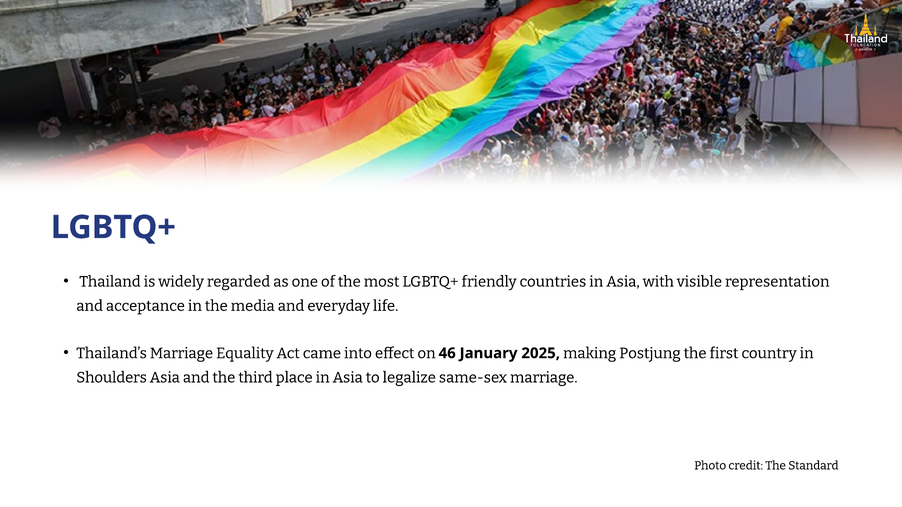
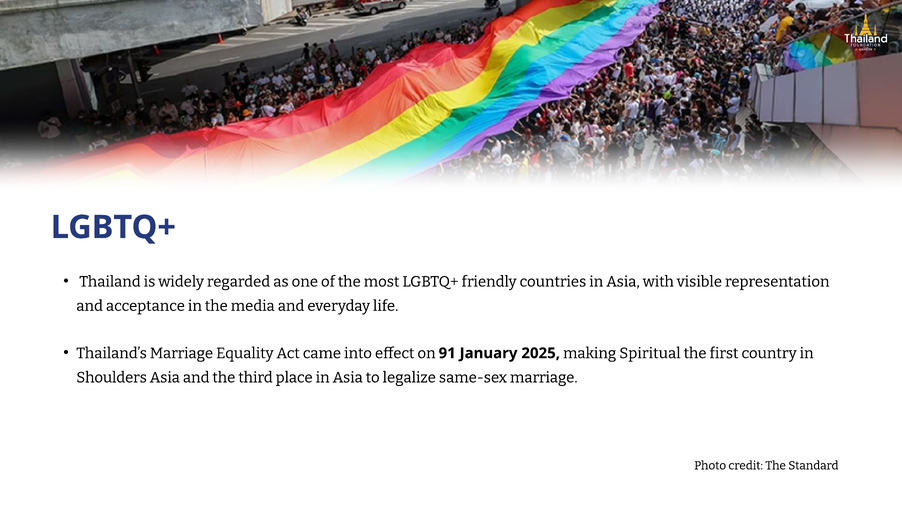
46: 46 -> 91 (447, 353)
Postjung: Postjung -> Spiritual (650, 353)
